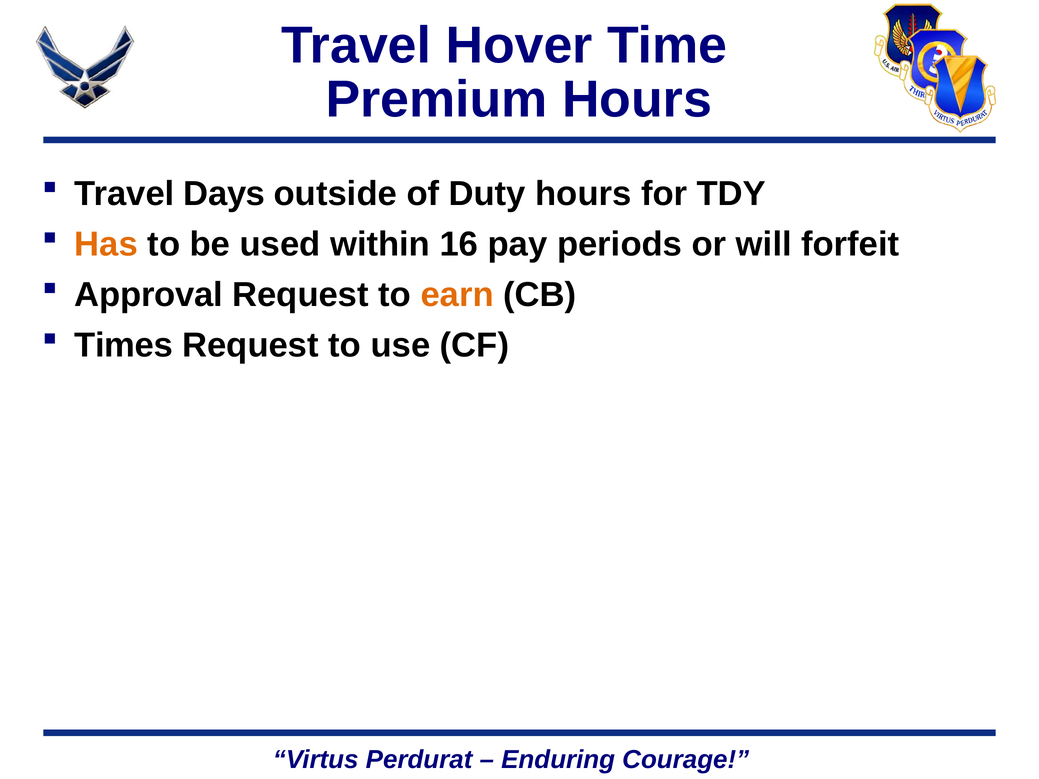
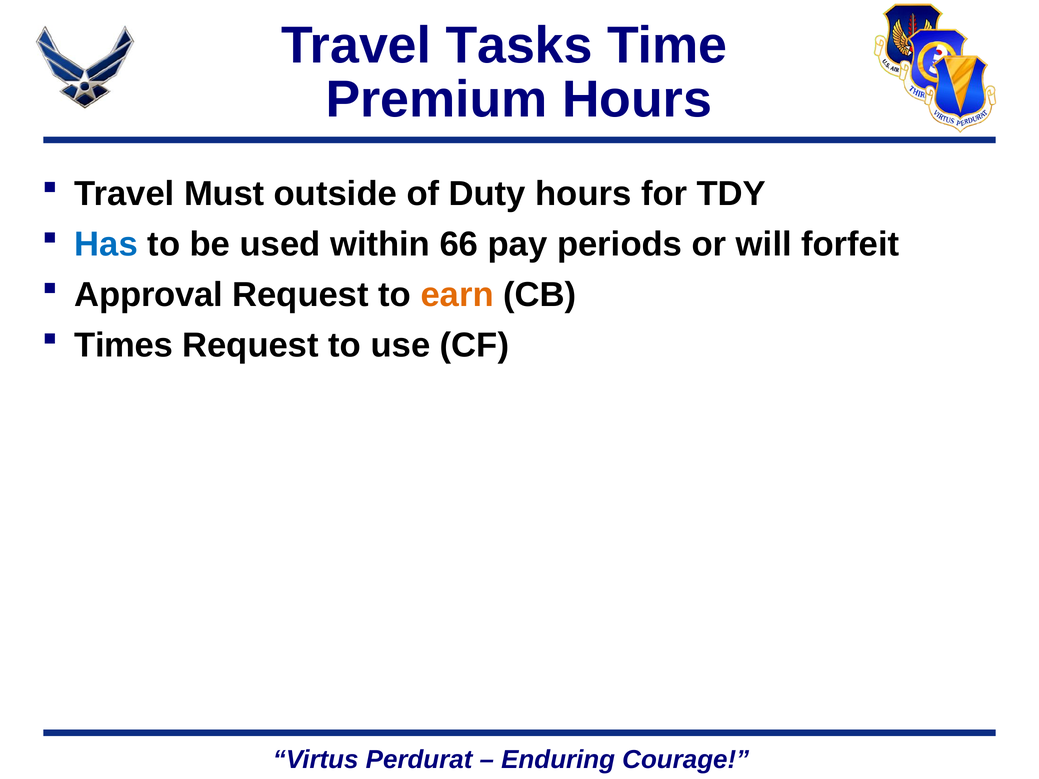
Hover: Hover -> Tasks (519, 46)
Days: Days -> Must (224, 194)
Has colour: orange -> blue (106, 244)
16: 16 -> 66 (459, 244)
